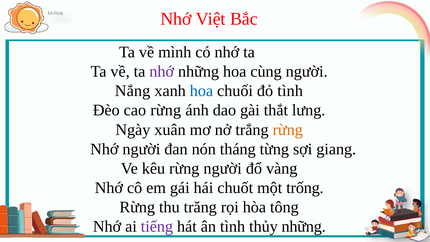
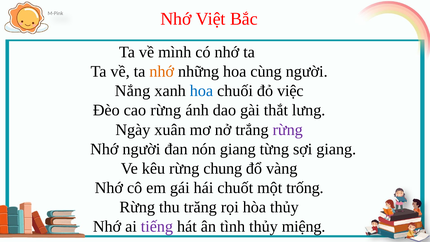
nhớ colour: purple -> orange (162, 72)
đỏ tình: tình -> việc (290, 91)
rừng colour: orange -> purple (288, 130)
nón tháng: tháng -> giang (238, 149)
rừng người: người -> chung (223, 168)
hòa tông: tông -> thủy (284, 207)
thủy những: những -> miệng (304, 226)
